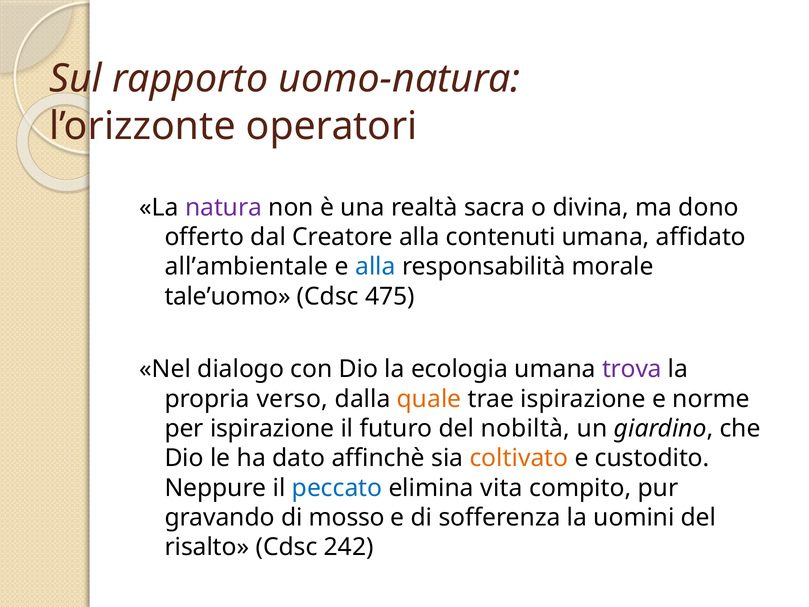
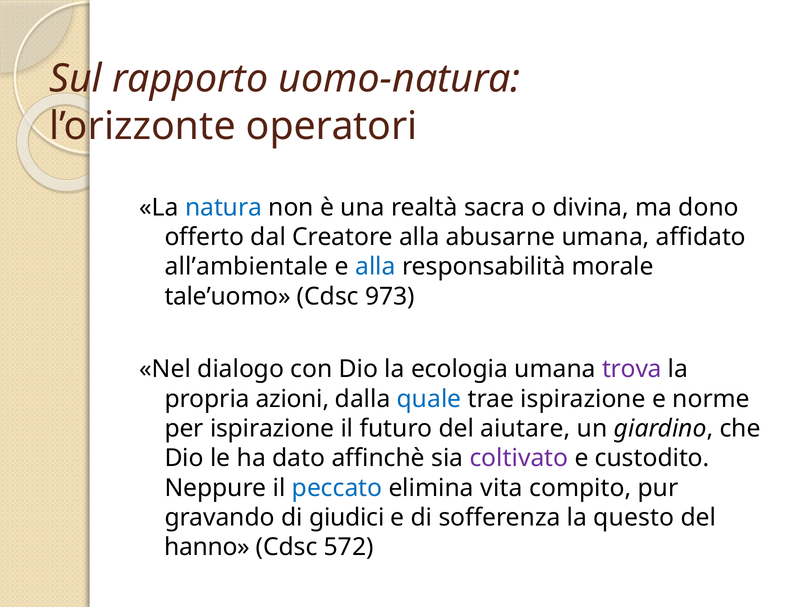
natura colour: purple -> blue (224, 207)
contenuti: contenuti -> abusarne (501, 237)
475: 475 -> 973 (390, 296)
verso: verso -> azioni (292, 399)
quale colour: orange -> blue (429, 399)
nobiltà: nobiltà -> aiutare (525, 428)
coltivato colour: orange -> purple (519, 458)
mosso: mosso -> giudici (347, 517)
uomini: uomini -> questo (634, 517)
risalto: risalto -> hanno (207, 547)
242: 242 -> 572 (349, 547)
